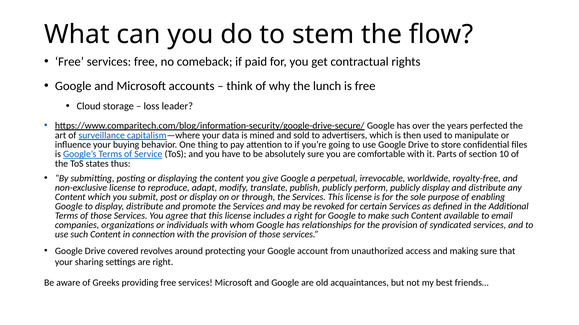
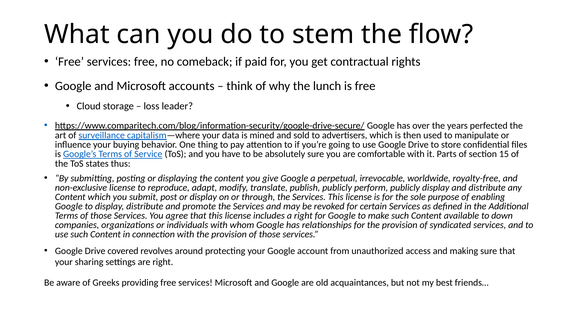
10: 10 -> 15 (504, 154)
email: email -> down (502, 216)
